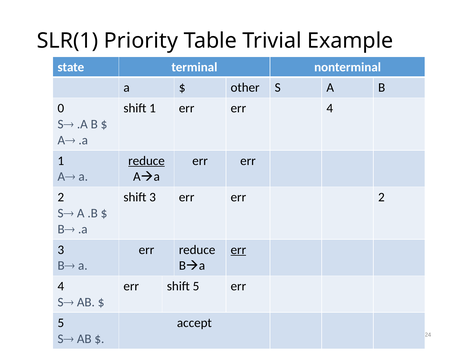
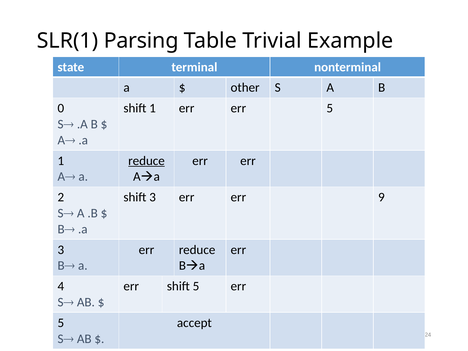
Priority: Priority -> Parsing (141, 41)
err err 4: 4 -> 5 (330, 108)
3 err err 2: 2 -> 9 (381, 197)
err underline: present -> none (238, 250)
